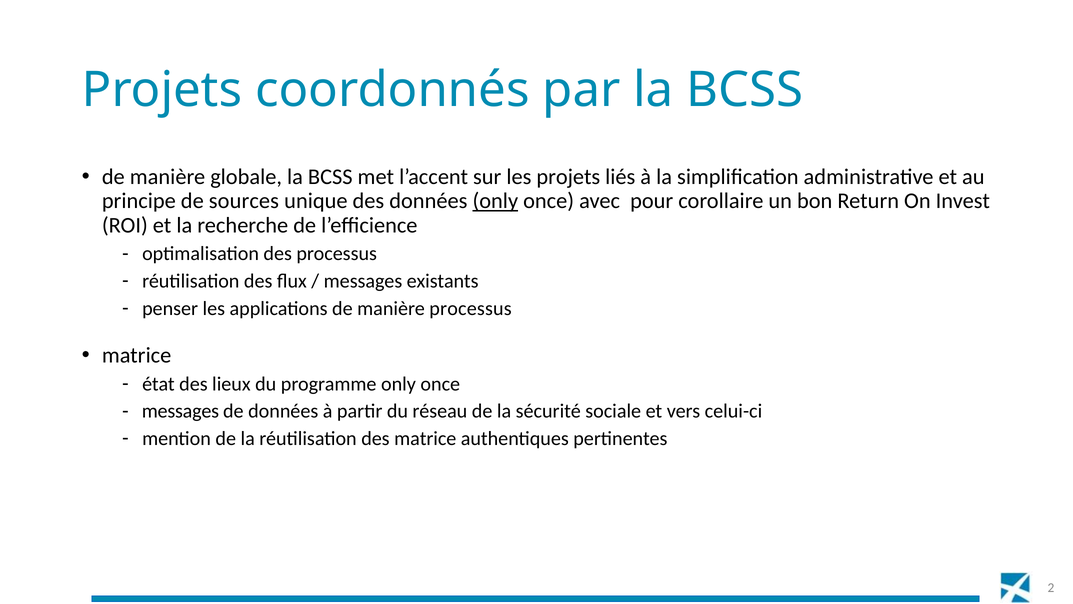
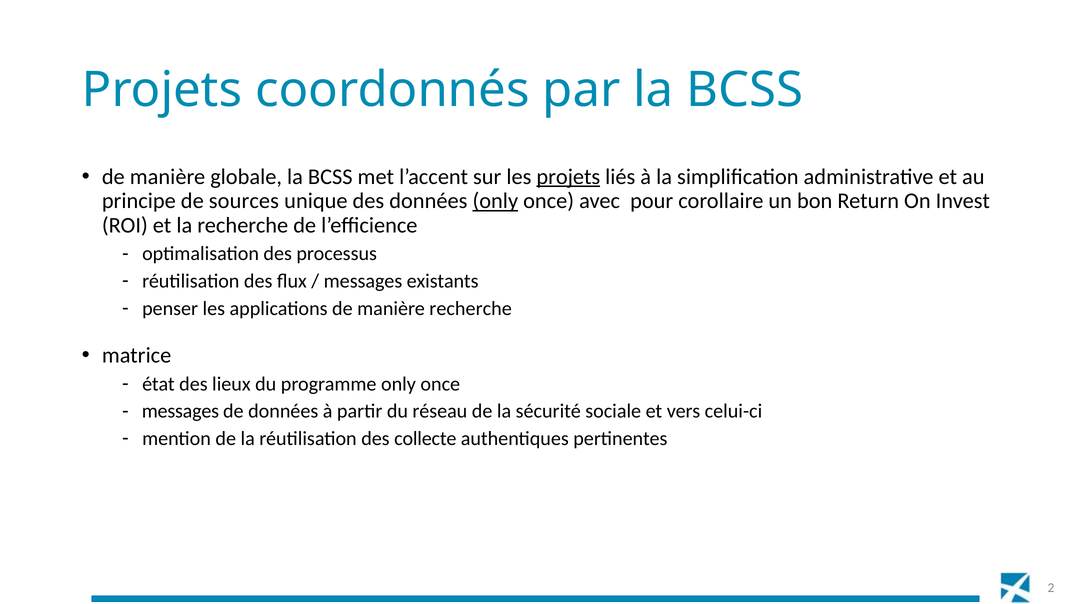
projets underline: none -> present (568, 177)
manière processus: processus -> recherche (471, 308)
des matrice: matrice -> collecte (425, 438)
